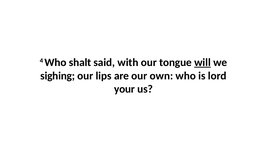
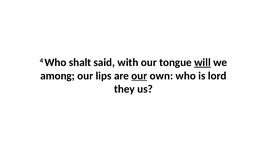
sighing: sighing -> among (58, 76)
our underline: none -> present (139, 76)
your: your -> they (124, 89)
